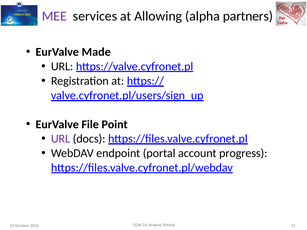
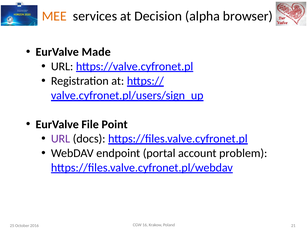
MEE colour: purple -> orange (54, 16)
Allowing: Allowing -> Decision (158, 16)
partners: partners -> browser (248, 16)
progress: progress -> problem (243, 153)
